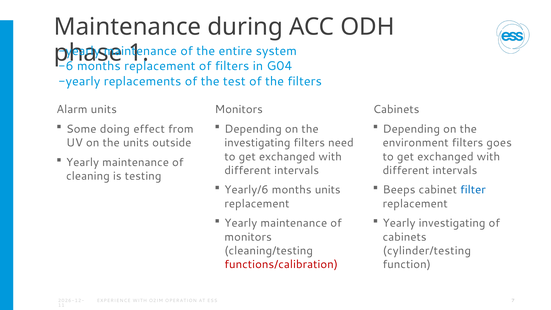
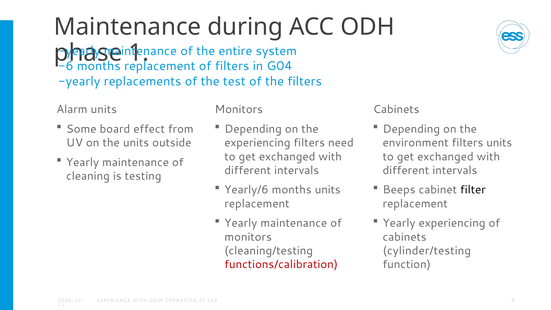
doing: doing -> board (115, 129)
investigating: investigating -> experiencing (257, 143)
filters goes: goes -> units (499, 143)
filter colour: blue -> black (473, 190)
Yearly investigating: investigating -> experiencing (452, 223)
